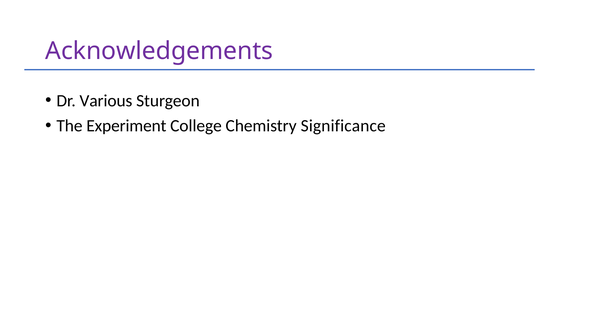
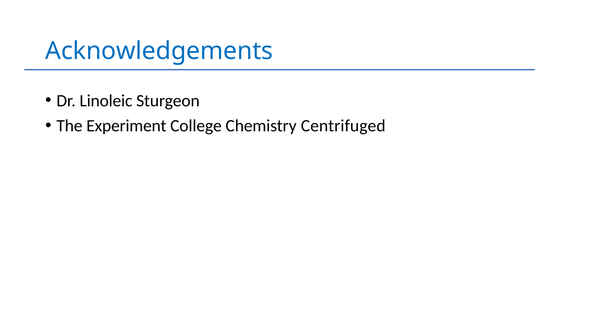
Acknowledgements colour: purple -> blue (159, 51)
Various: Various -> Linoleic (106, 101)
Significance: Significance -> Centrifuged (343, 126)
